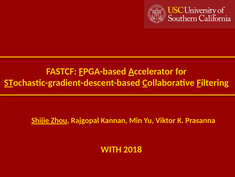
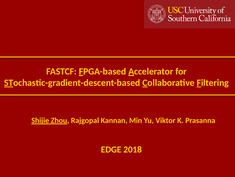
WITH: WITH -> EDGE (111, 149)
